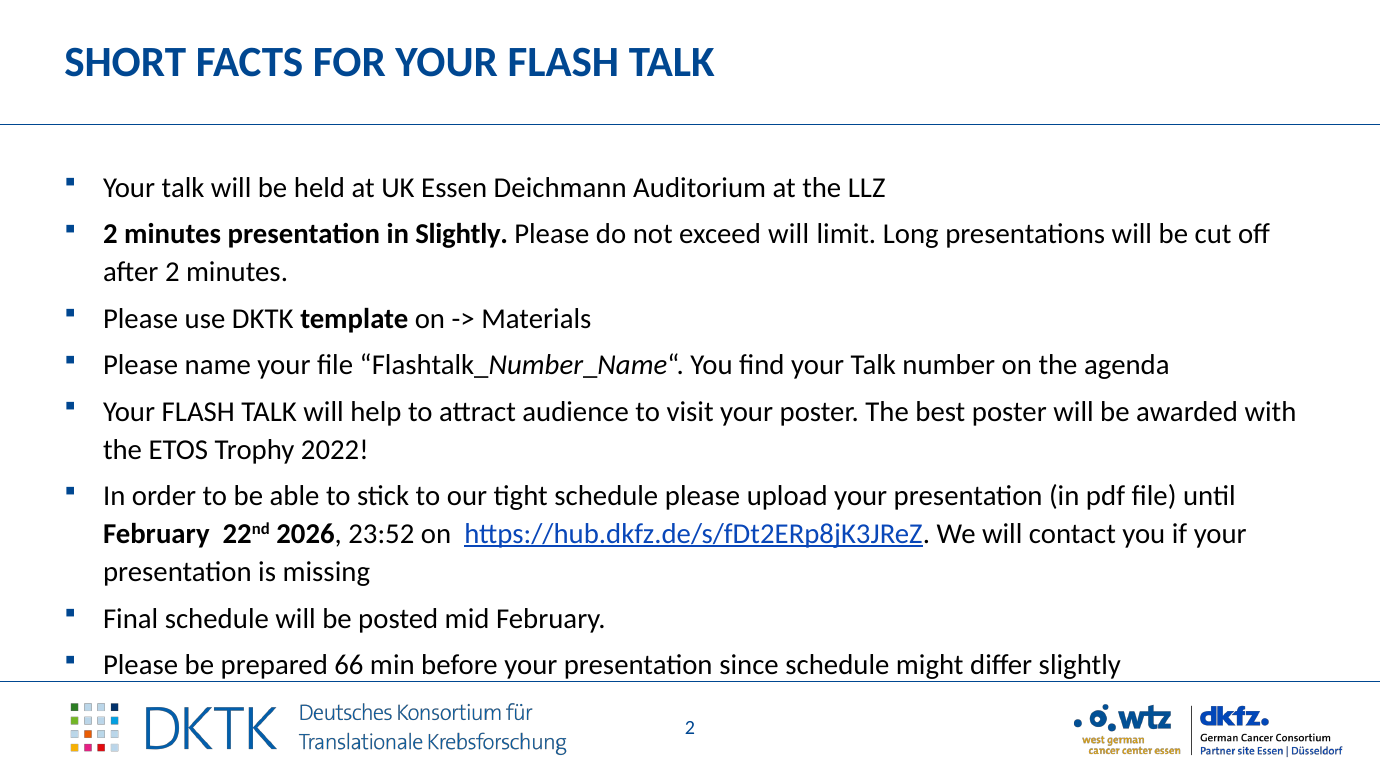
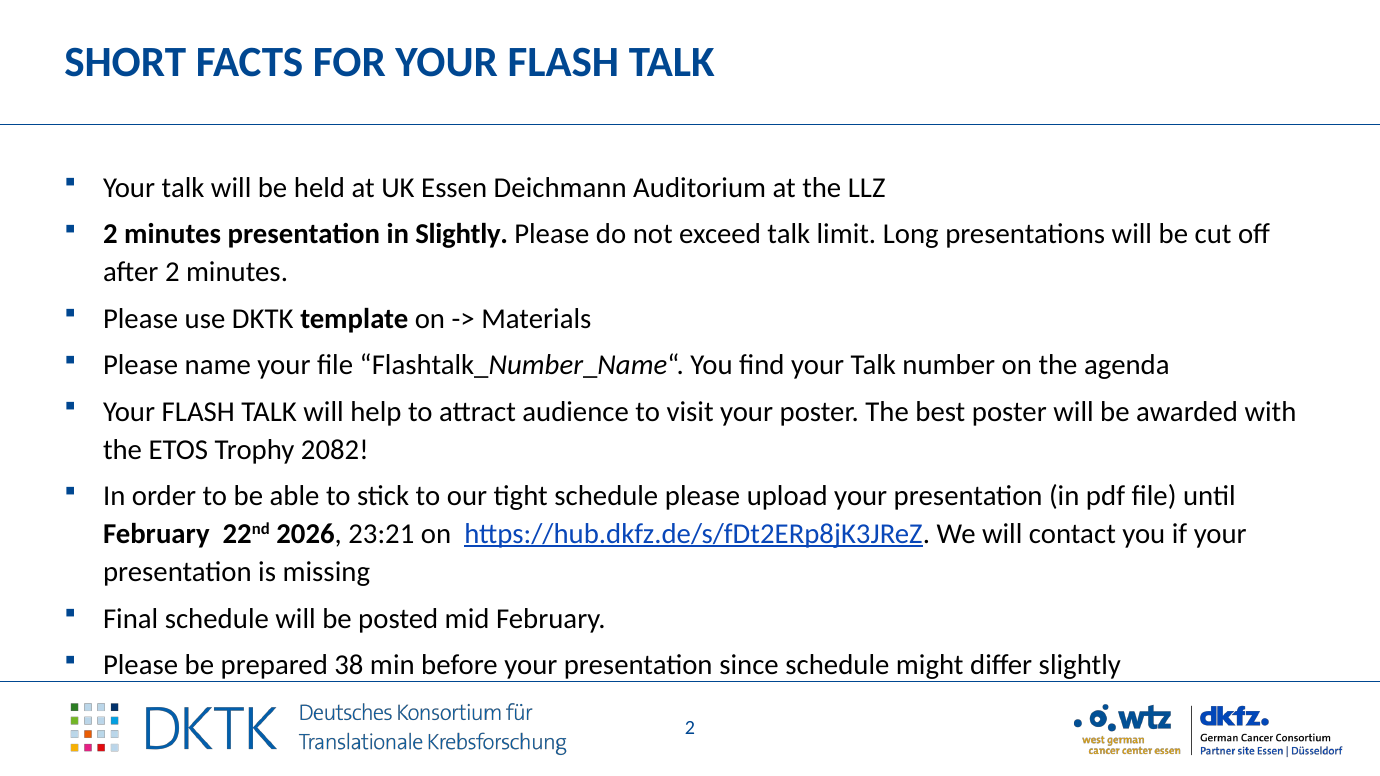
exceed will: will -> talk (789, 234)
2022: 2022 -> 2082 (335, 450)
23:52: 23:52 -> 23:21 (381, 534)
66: 66 -> 38 (349, 666)
